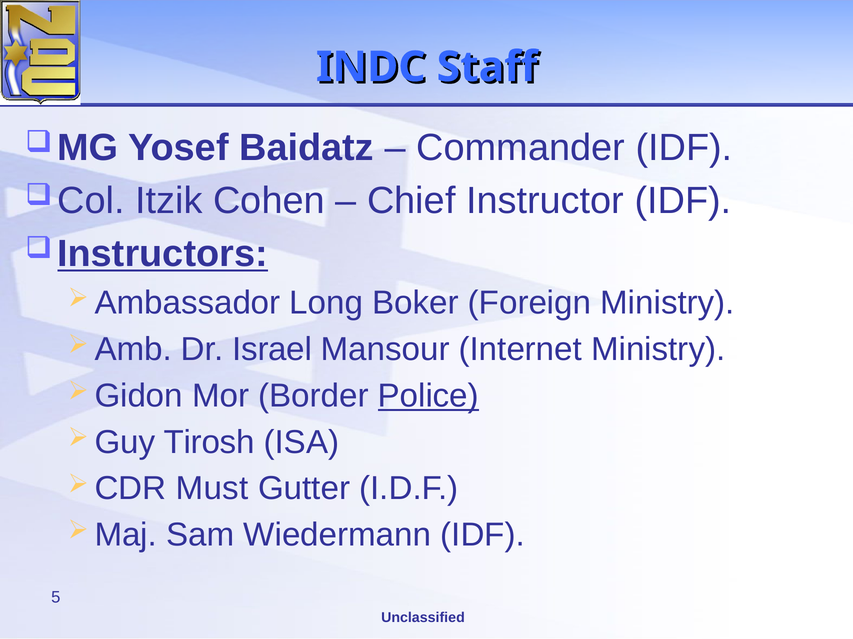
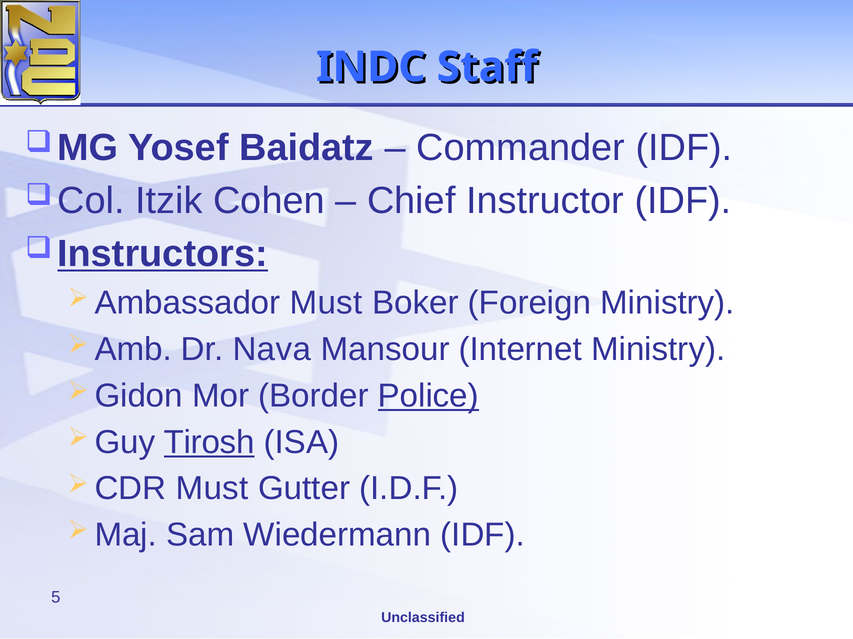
Long: Long -> Must (326, 303)
Israel: Israel -> Nava (272, 350)
Tirosh underline: none -> present (209, 443)
